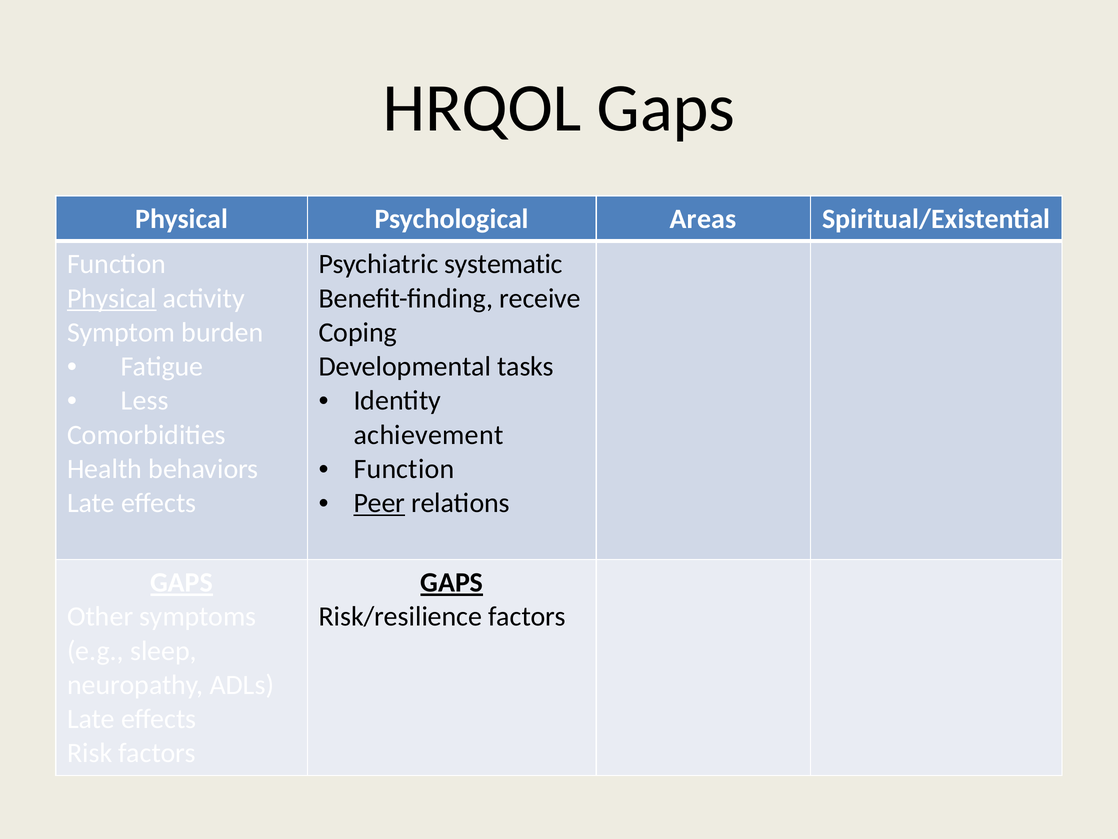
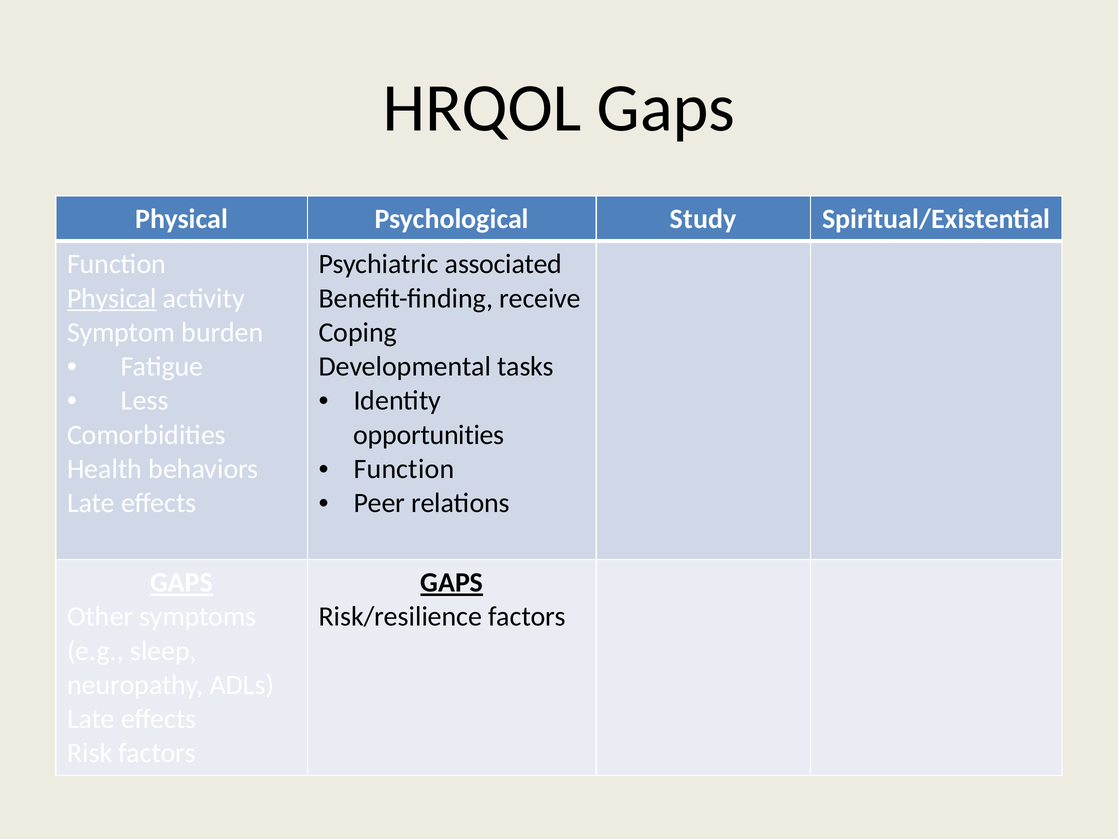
Areas: Areas -> Study (703, 219)
systematic: systematic -> associated (504, 264)
achievement: achievement -> opportunities (429, 435)
Peer underline: present -> none (379, 503)
